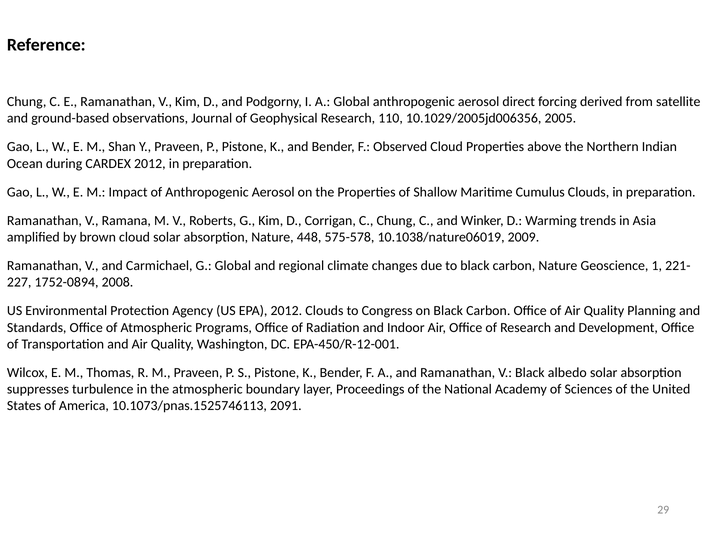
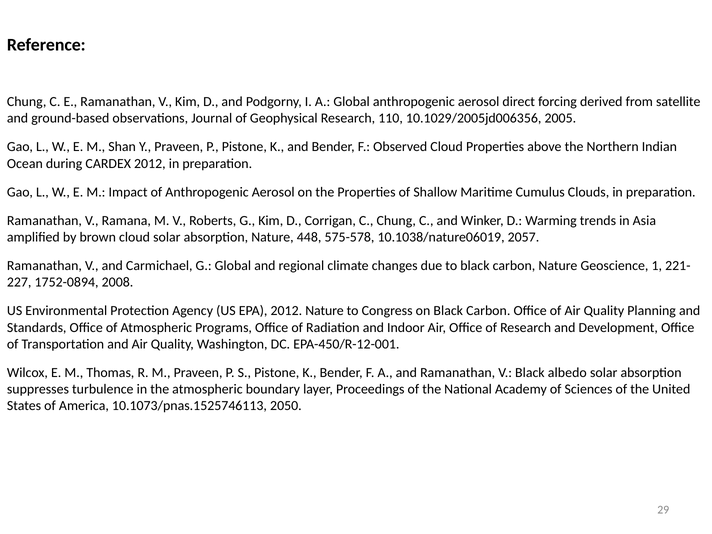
2009: 2009 -> 2057 (523, 237)
2012 Clouds: Clouds -> Nature (325, 311)
2091: 2091 -> 2050 (286, 406)
